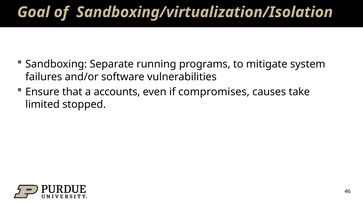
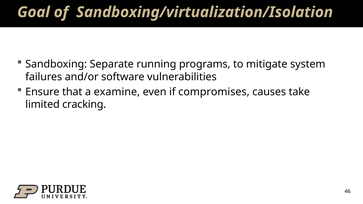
accounts: accounts -> examine (117, 92)
stopped: stopped -> cracking (84, 105)
